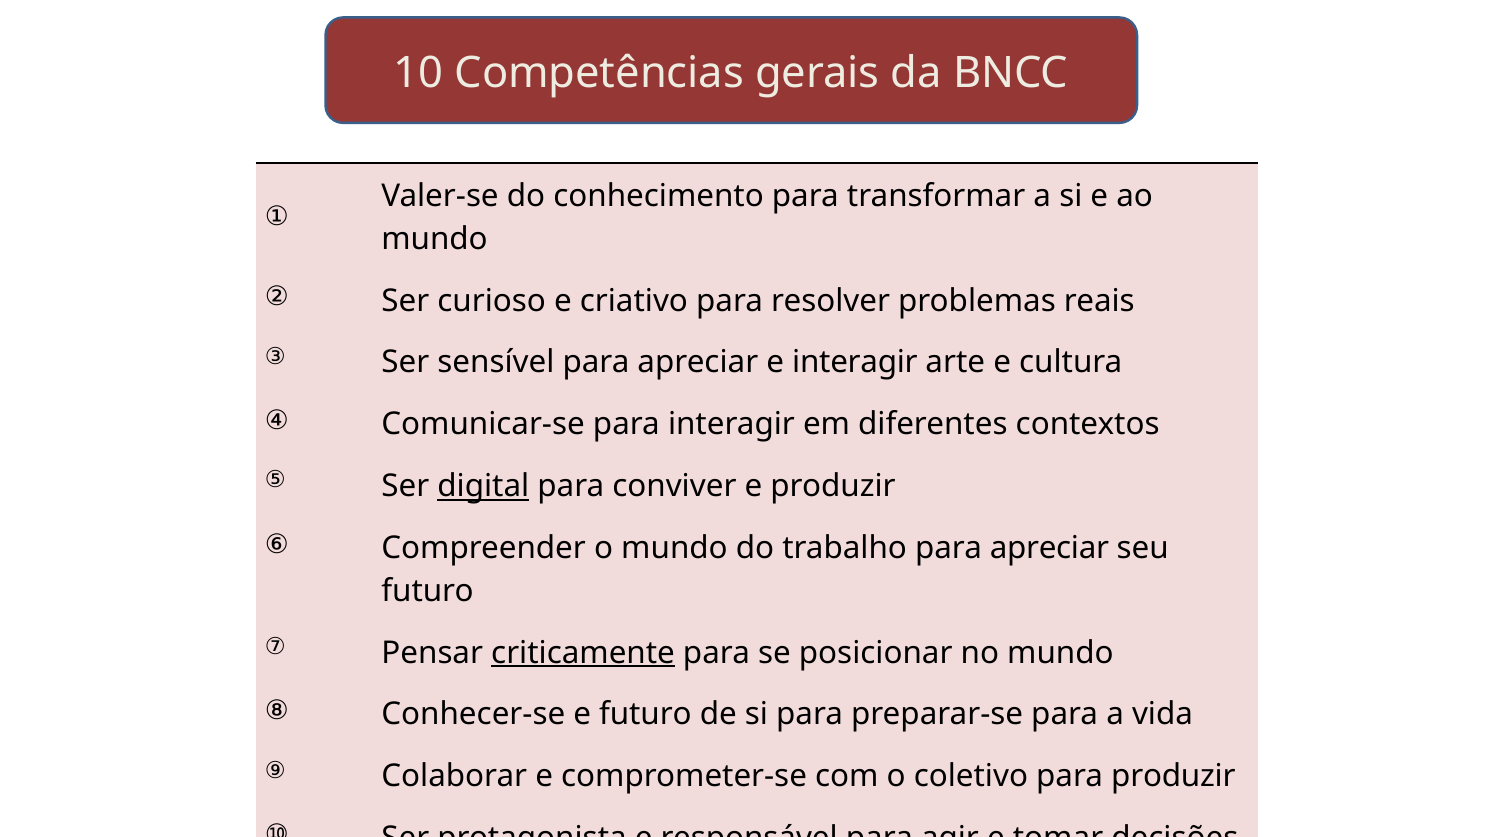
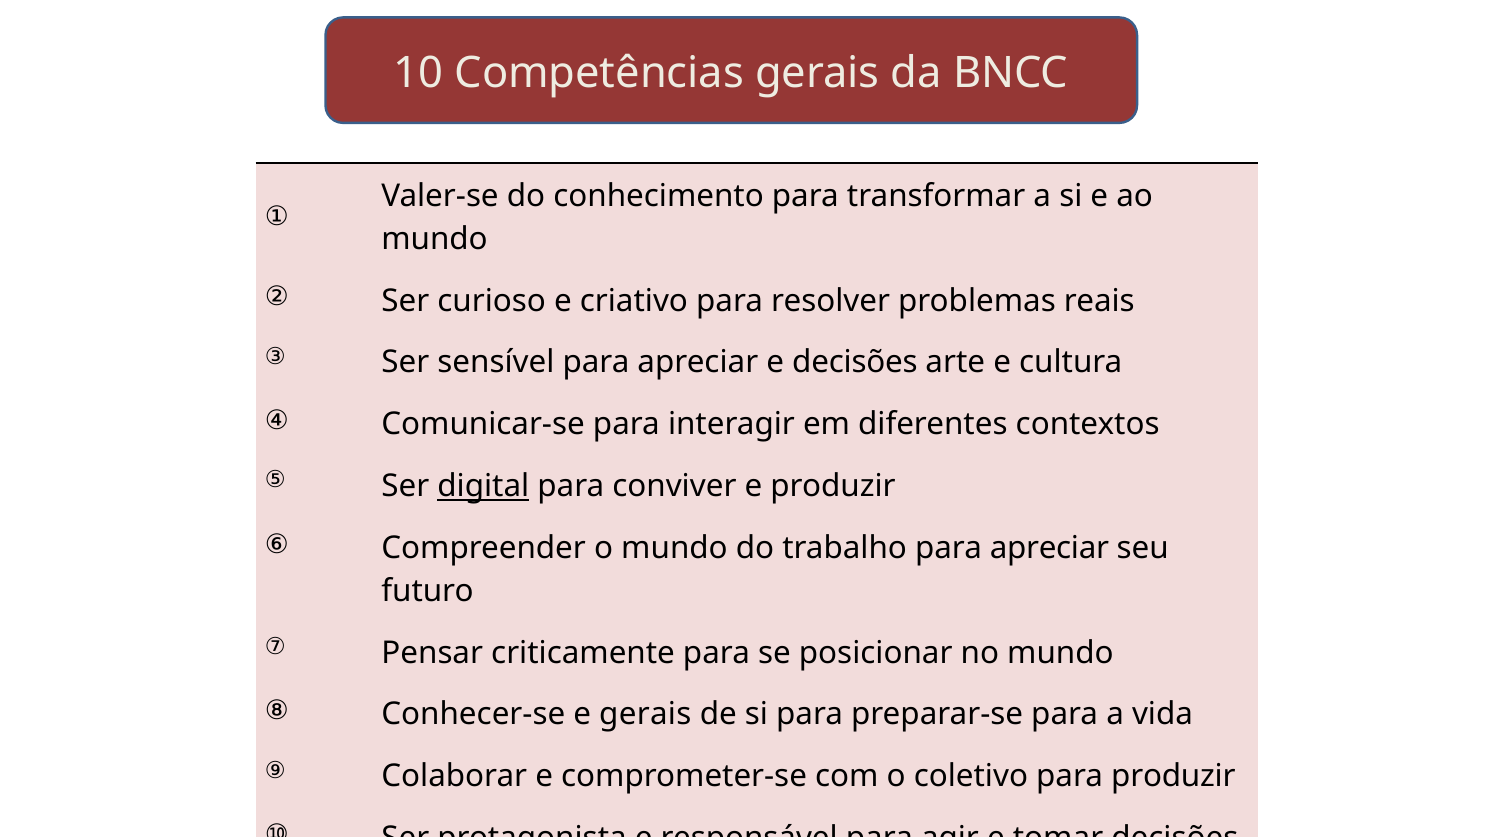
e interagir: interagir -> decisões (855, 362)
criticamente underline: present -> none (583, 653)
e futuro: futuro -> gerais (645, 715)
